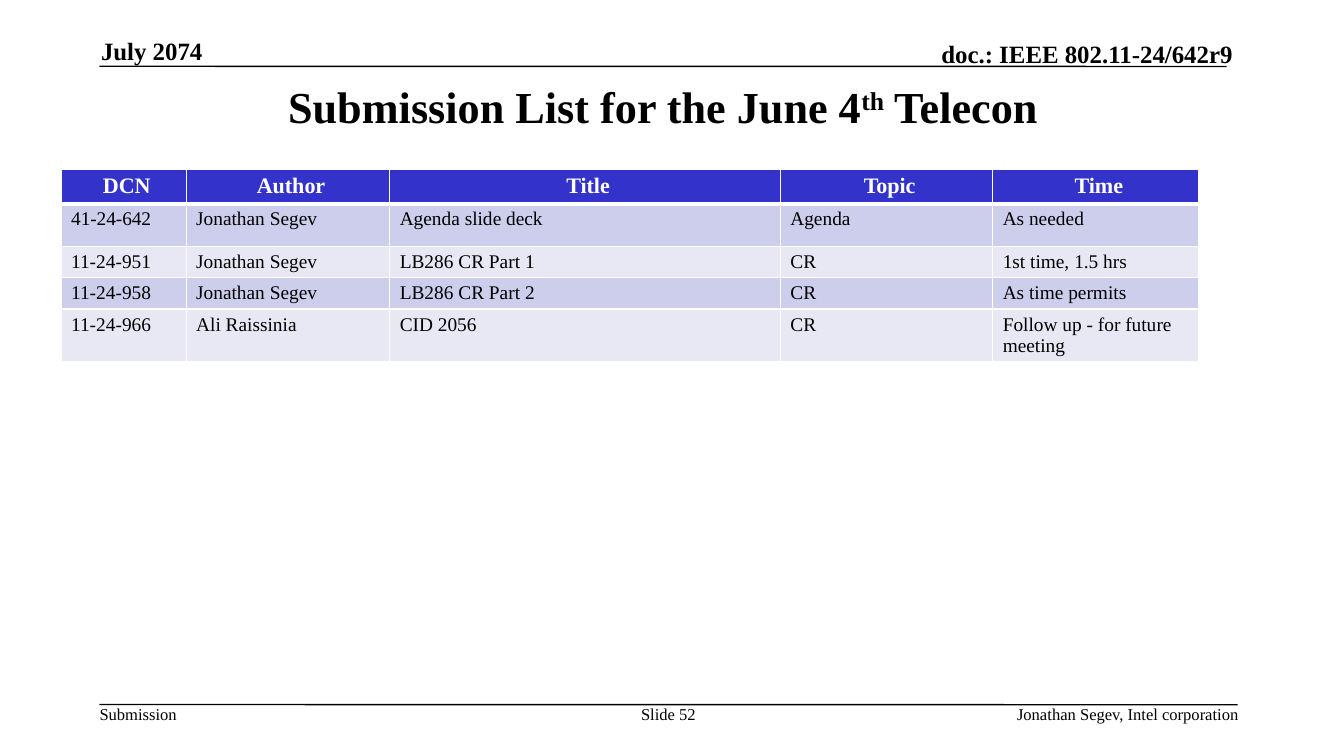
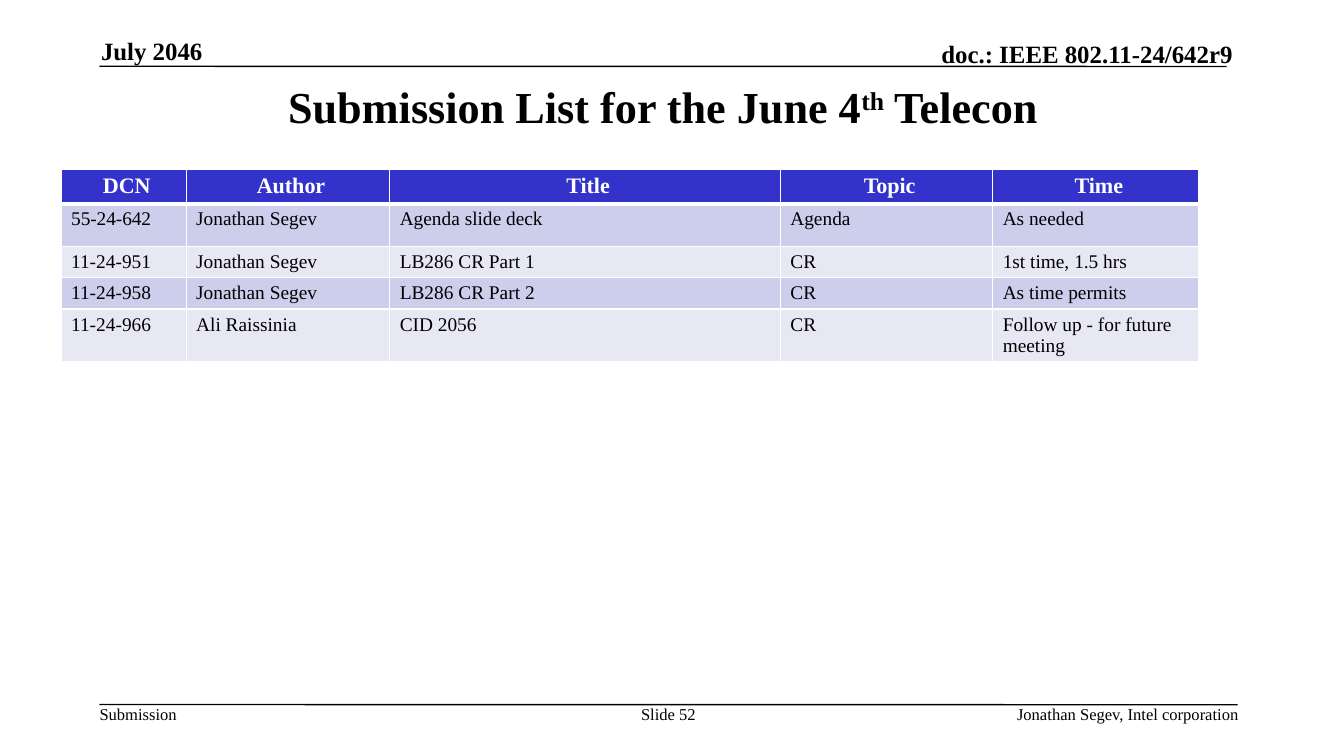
2074: 2074 -> 2046 (178, 53)
41-24-642: 41-24-642 -> 55-24-642 (111, 220)
